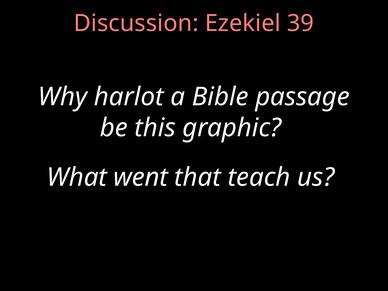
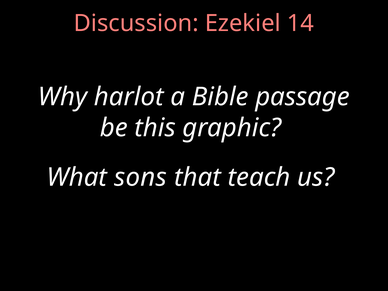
39: 39 -> 14 (300, 23)
went: went -> sons (140, 177)
